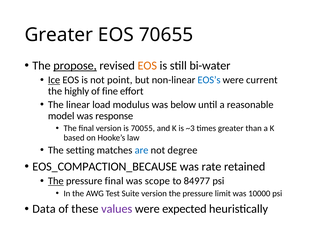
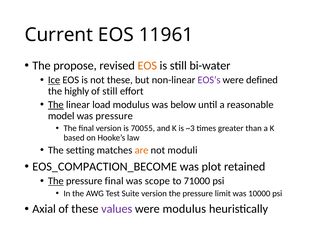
Greater: Greater -> Current (59, 35)
70655: 70655 -> 11961 (166, 35)
propose underline: present -> none (75, 66)
not point: point -> these (120, 80)
EOS’s colour: blue -> purple (209, 80)
current: current -> defined (262, 80)
of fine: fine -> still (110, 91)
The underline: none -> present (56, 105)
was response: response -> pressure (114, 116)
are colour: blue -> orange (142, 150)
degree: degree -> moduli (182, 150)
EOS_COMPACTION_BECAUSE: EOS_COMPACTION_BECAUSE -> EOS_COMPACTION_BECOME (105, 167)
rate: rate -> plot (211, 167)
84977: 84977 -> 71000 (197, 181)
Data: Data -> Axial (44, 209)
were expected: expected -> modulus (184, 209)
